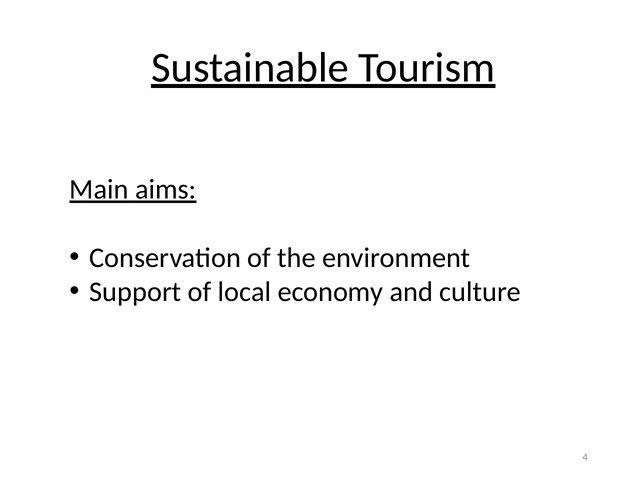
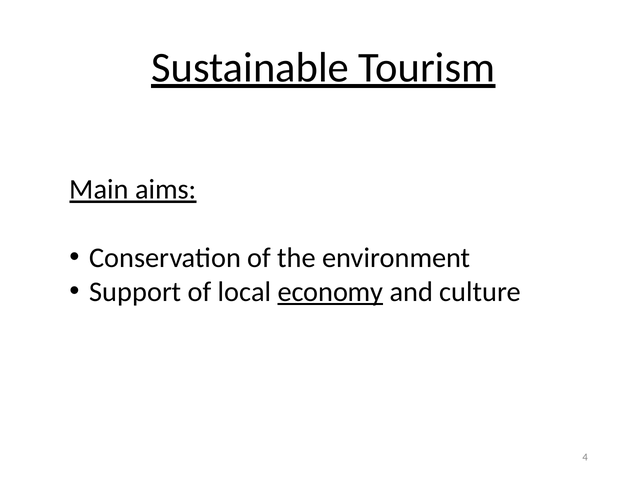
economy underline: none -> present (330, 292)
